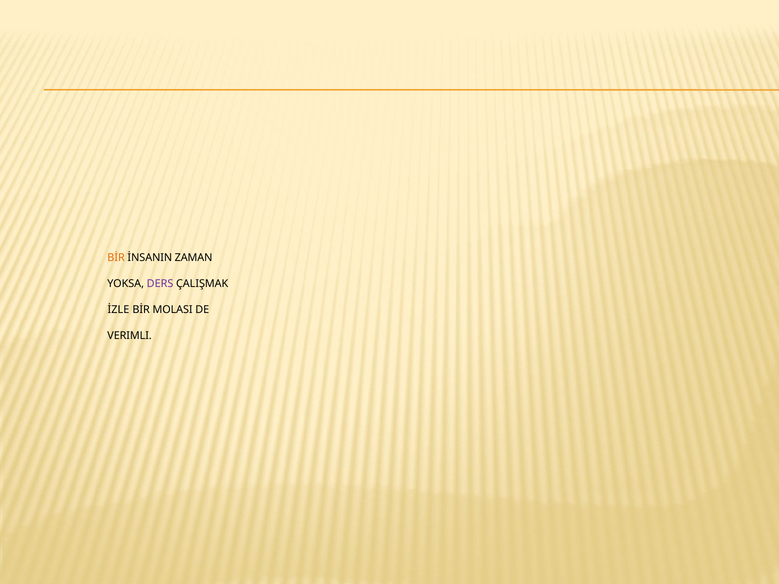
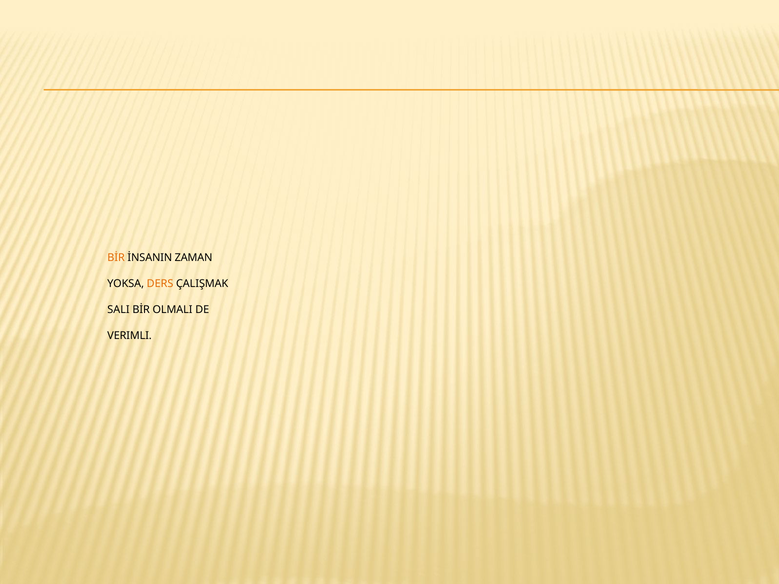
DERS colour: purple -> orange (160, 284)
İZLE: İZLE -> SALI (118, 310)
MOLASI: MOLASI -> OLMALI (173, 310)
